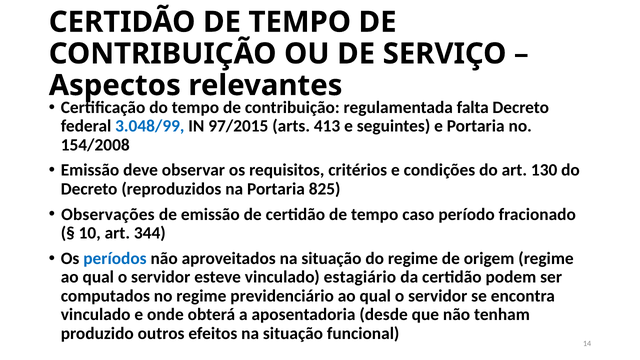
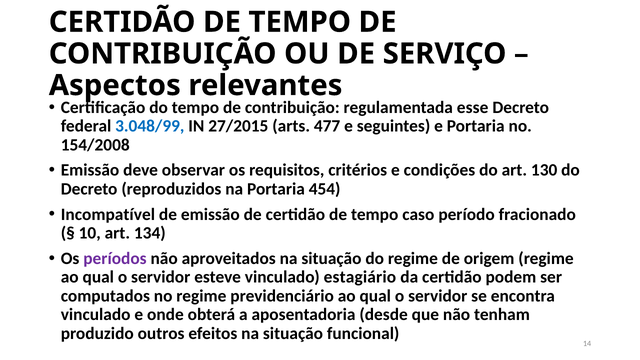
falta: falta -> esse (473, 107)
97/2015: 97/2015 -> 27/2015 (238, 126)
413: 413 -> 477 (327, 126)
825: 825 -> 454 (325, 189)
Observações: Observações -> Incompatível (108, 214)
344: 344 -> 134 (150, 233)
períodos colour: blue -> purple (115, 258)
